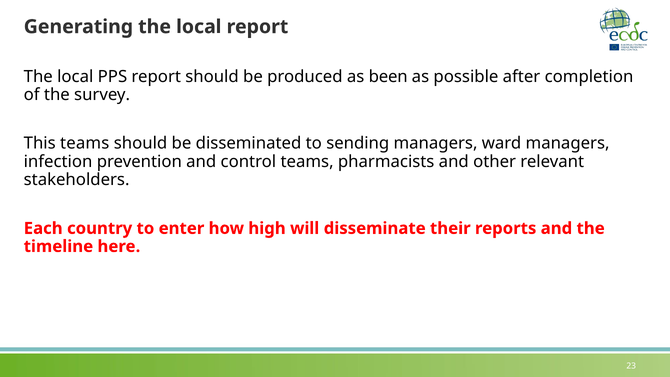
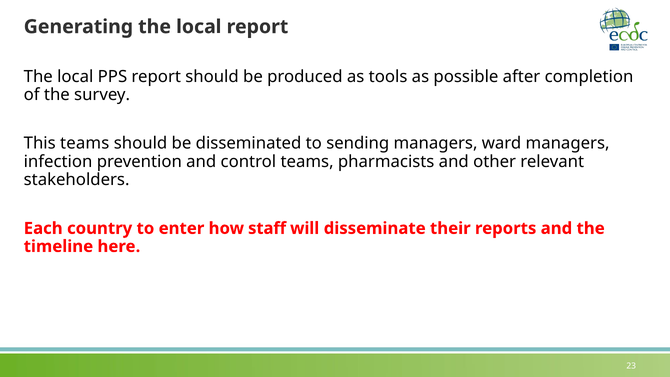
been: been -> tools (388, 77)
high: high -> staff (267, 228)
